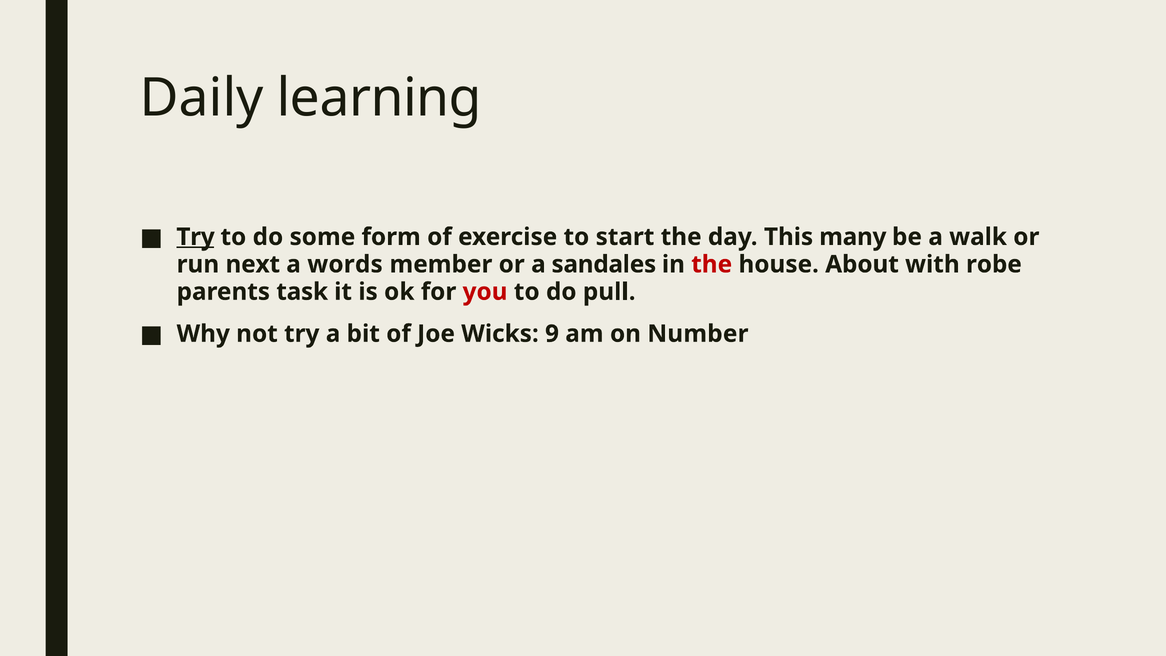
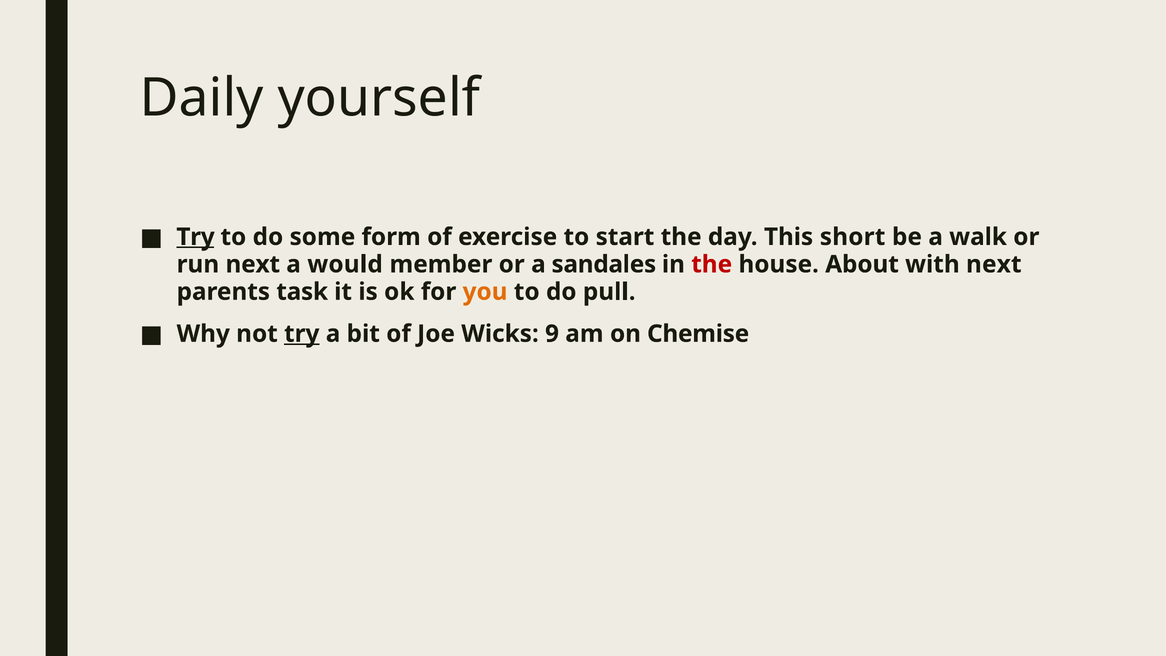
learning: learning -> yourself (379, 98)
many: many -> short (853, 237)
words: words -> would (345, 264)
with robe: robe -> next (994, 264)
you colour: red -> orange (485, 292)
try underline: none -> present (302, 334)
Number: Number -> Chemise (698, 334)
